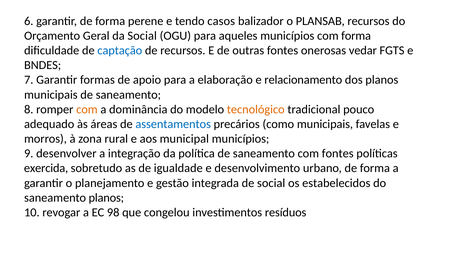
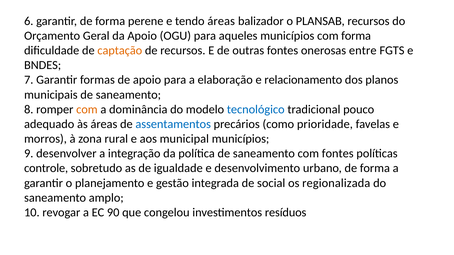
tendo casos: casos -> áreas (221, 21)
da Social: Social -> Apoio (142, 36)
captação colour: blue -> orange (120, 51)
vedar: vedar -> entre (363, 51)
tecnológico colour: orange -> blue (256, 110)
como municipais: municipais -> prioridade (325, 124)
exercida: exercida -> controle (46, 169)
estabelecidos: estabelecidos -> regionalizada (336, 183)
saneamento planos: planos -> amplo (106, 198)
98: 98 -> 90 (113, 213)
